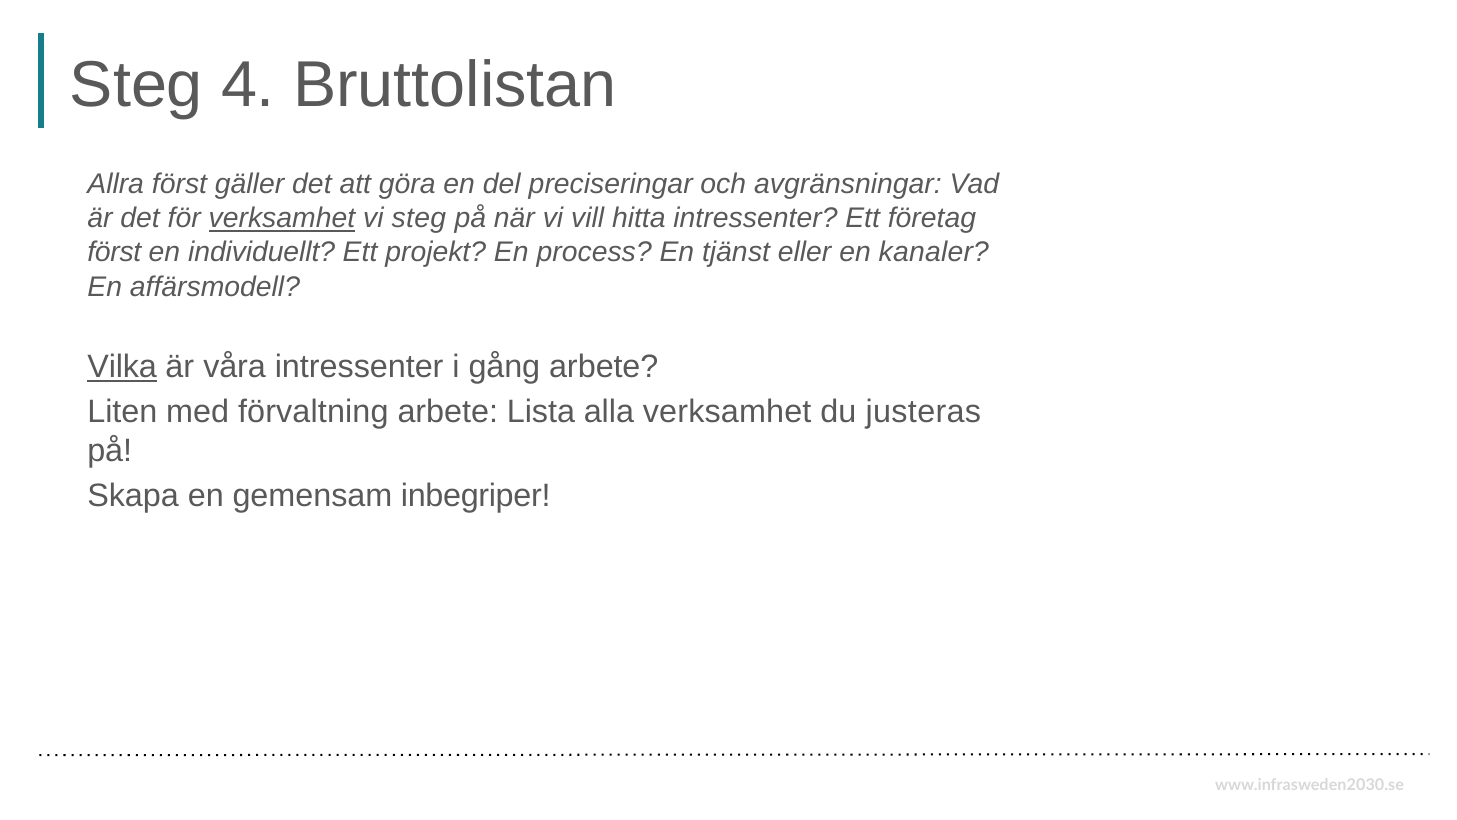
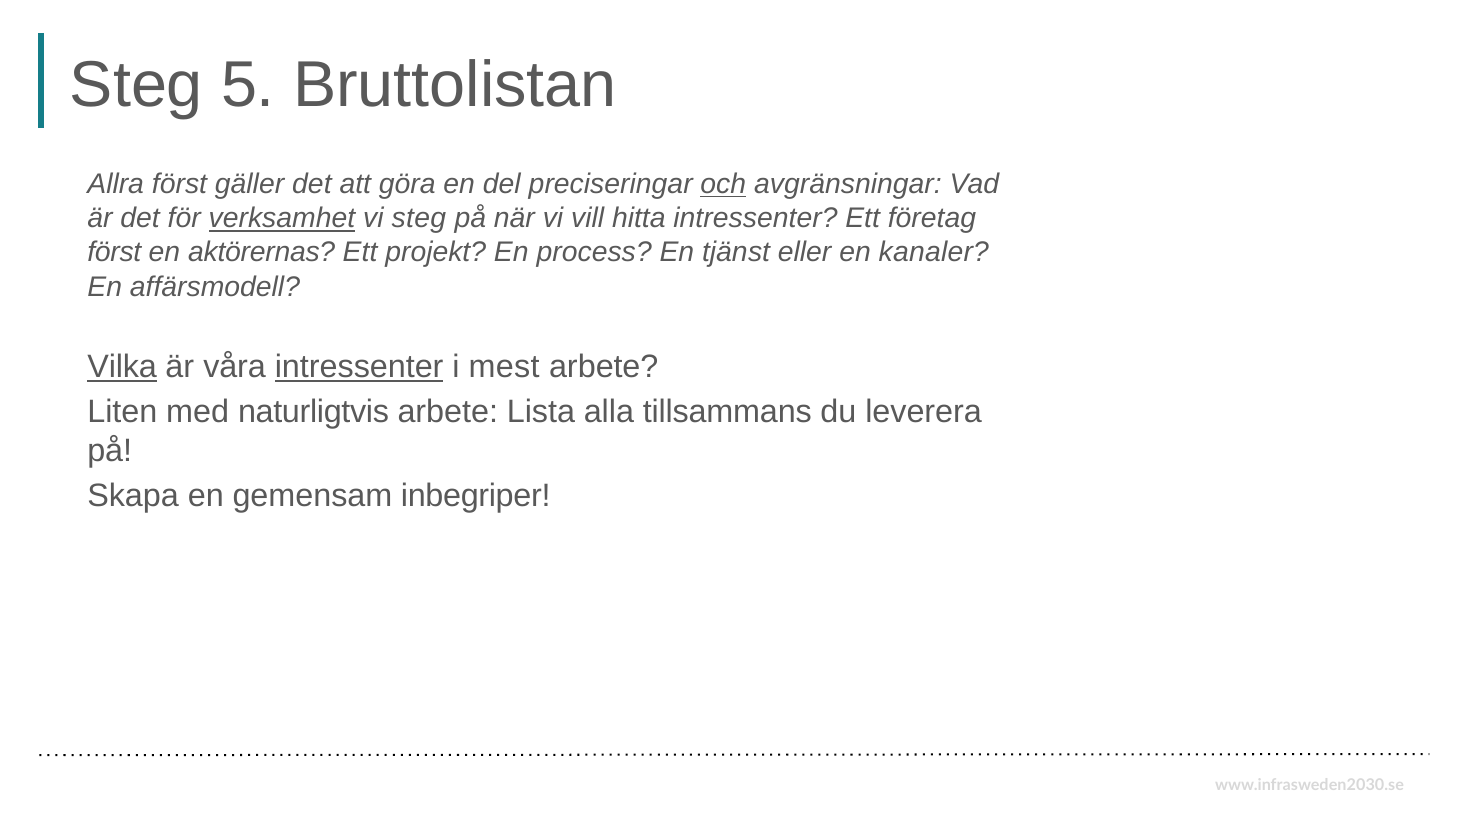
4: 4 -> 5 (248, 85)
och underline: none -> present (723, 184)
individuellt: individuellt -> aktörernas (262, 252)
intressenter underline: none -> present (359, 367)
gång: gång -> mest (504, 367)
förvaltning: förvaltning -> naturligtvis (314, 412)
alla verksamhet: verksamhet -> tillsammans (727, 412)
justeras: justeras -> leverera (924, 412)
